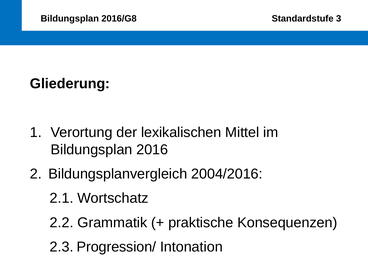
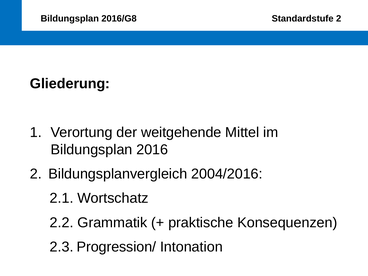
Standardstufe 3: 3 -> 2 (339, 18)
lexikalischen: lexikalischen -> weitgehende (181, 132)
